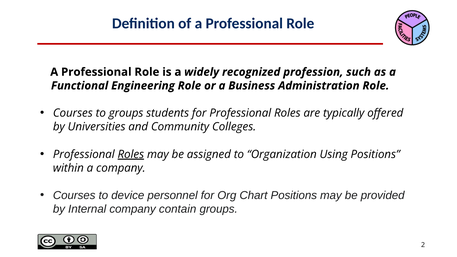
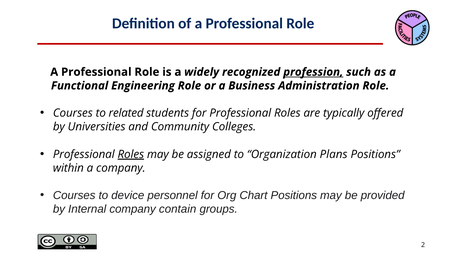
profession underline: none -> present (313, 72)
to groups: groups -> related (126, 113)
Using: Using -> Plans (334, 154)
